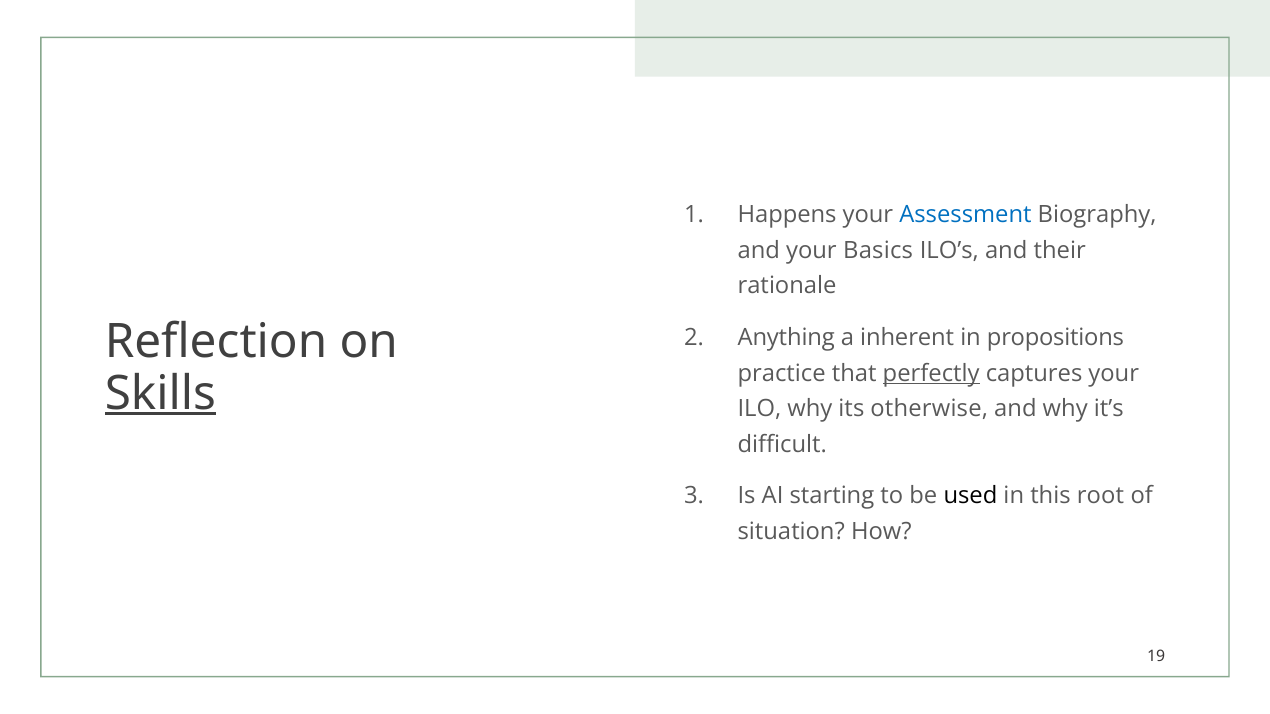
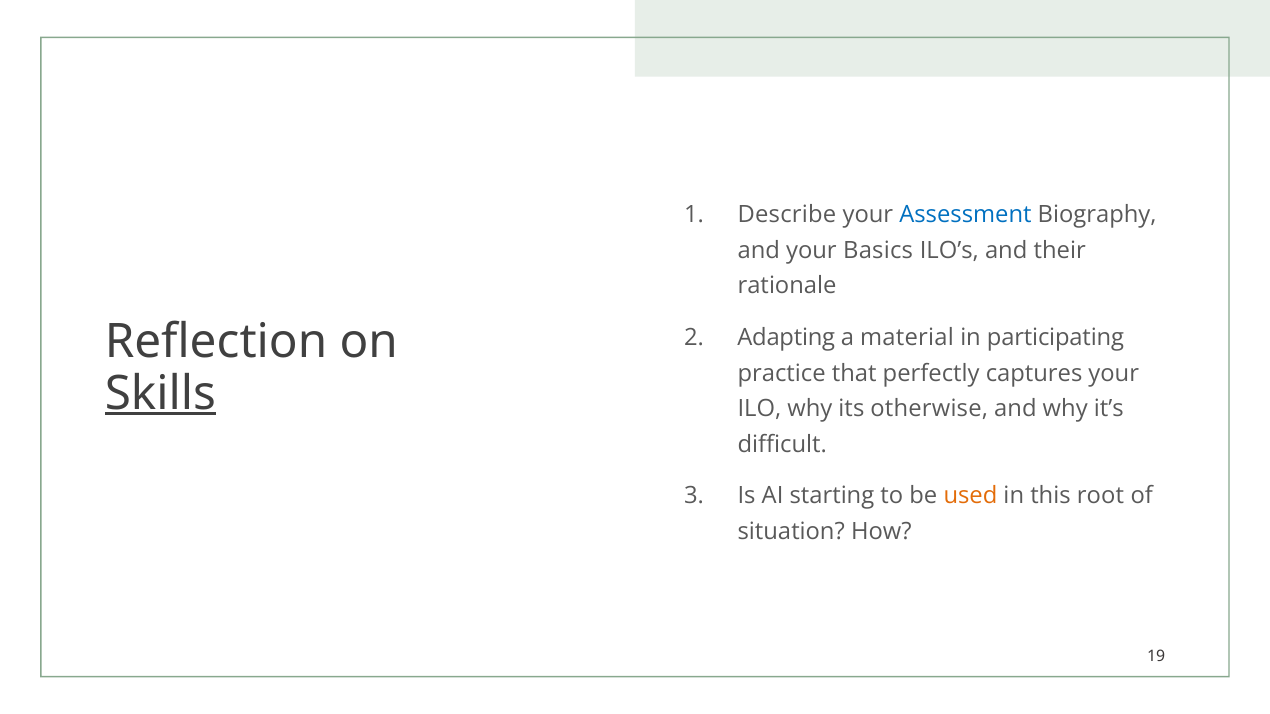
Happens: Happens -> Describe (787, 215)
Anything: Anything -> Adapting (786, 338)
inherent: inherent -> material (907, 338)
propositions: propositions -> participating (1055, 338)
perfectly underline: present -> none (931, 373)
used colour: black -> orange (970, 496)
